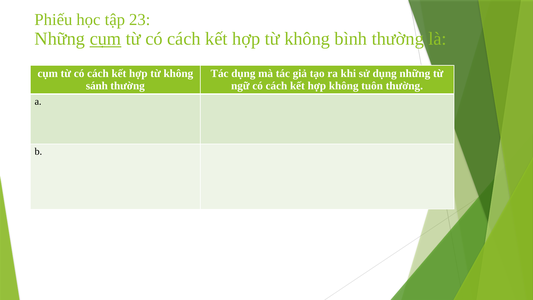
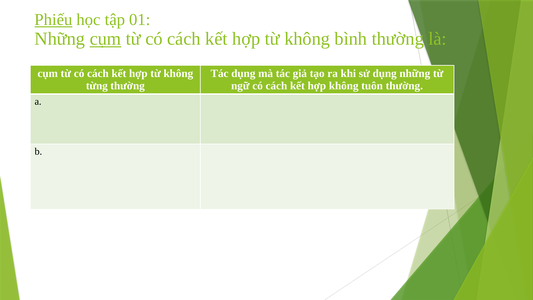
Phiếu underline: none -> present (54, 20)
23: 23 -> 01 (140, 20)
sánh: sánh -> từng (97, 86)
